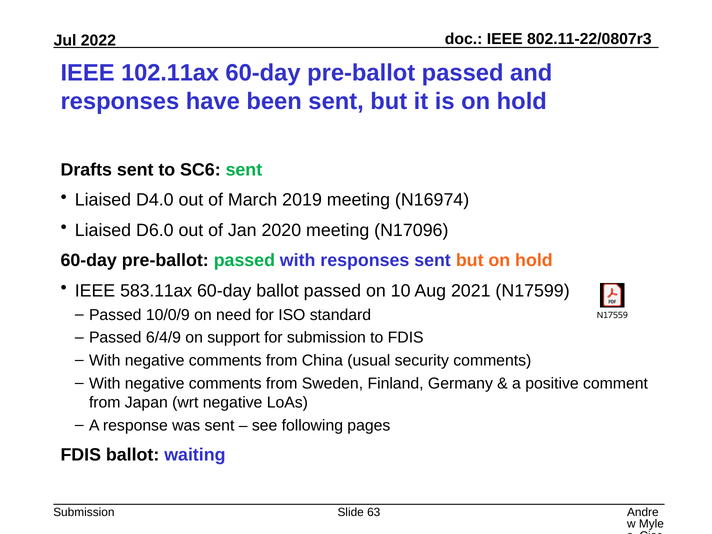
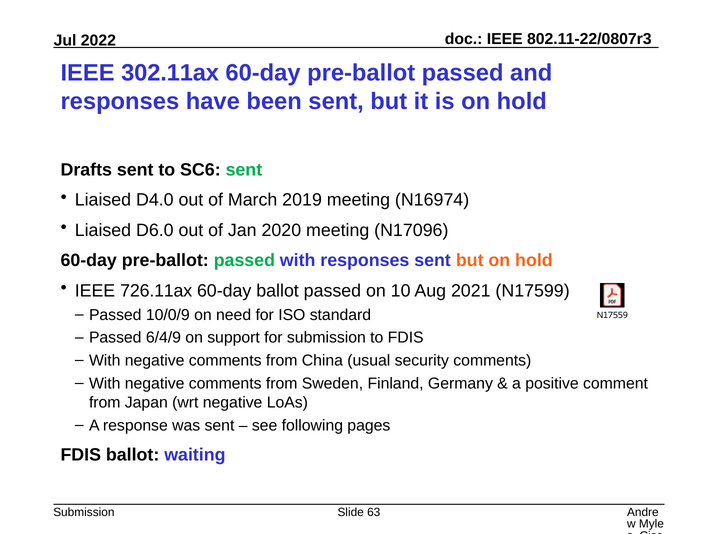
102.11ax: 102.11ax -> 302.11ax (170, 73)
583.11ax: 583.11ax -> 726.11ax (156, 291)
